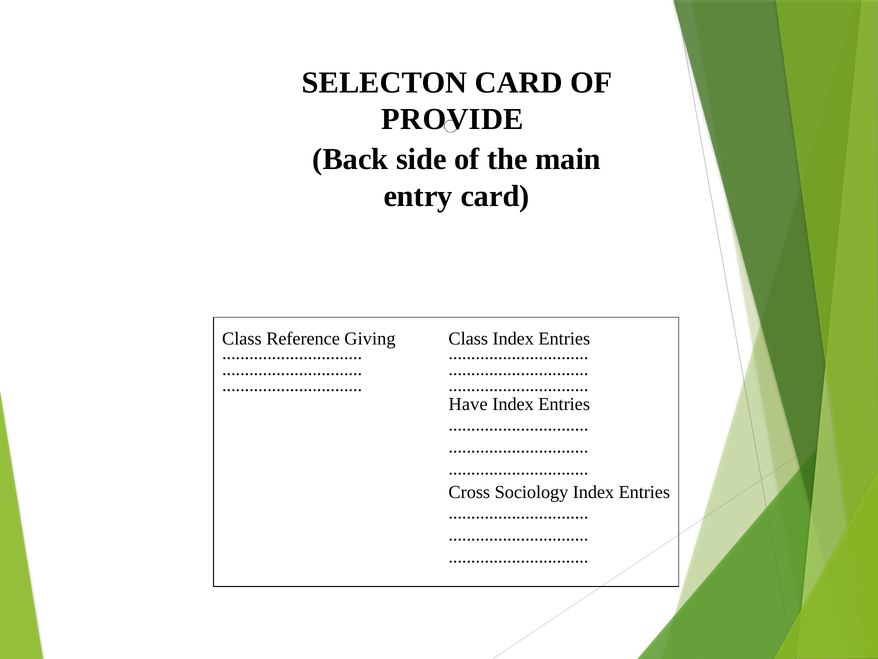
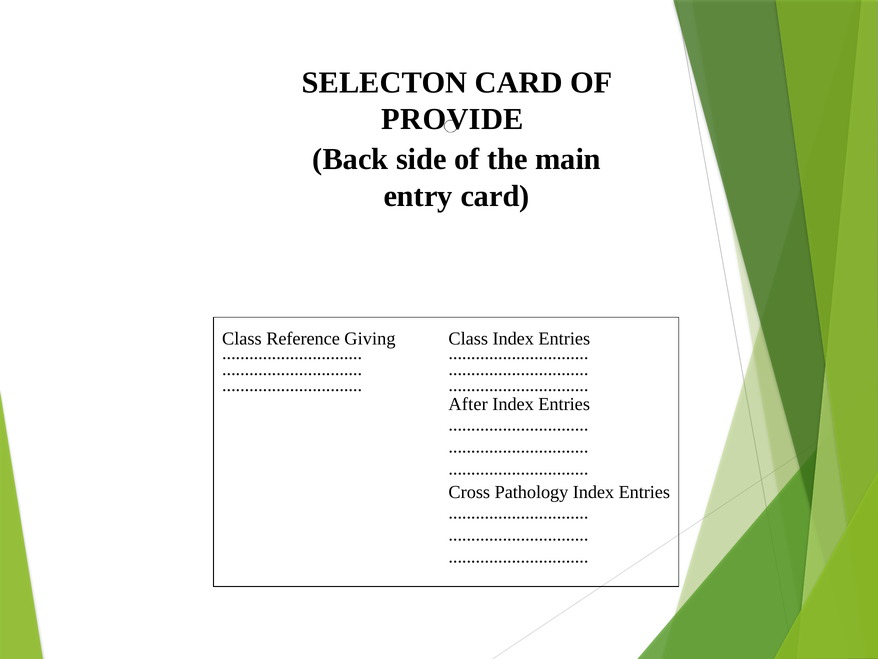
Have: Have -> After (468, 404)
Sociology: Sociology -> Pathology (532, 492)
